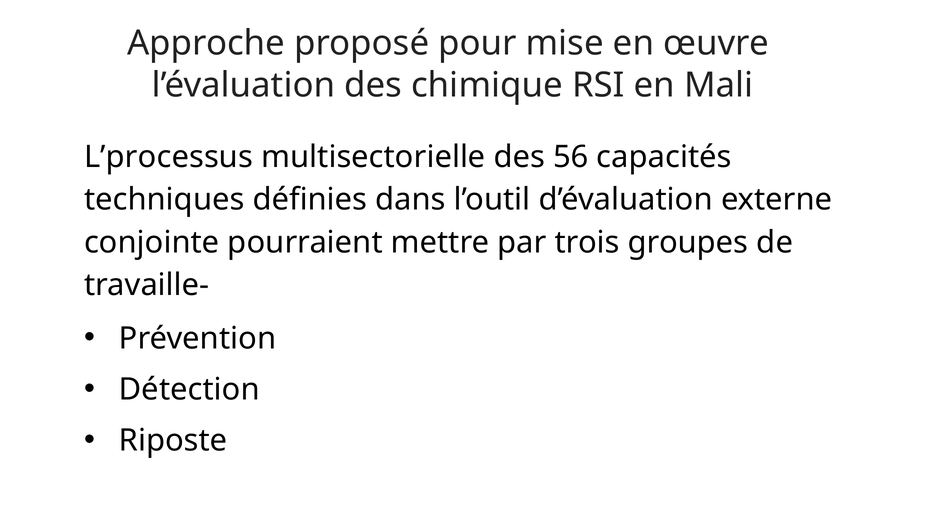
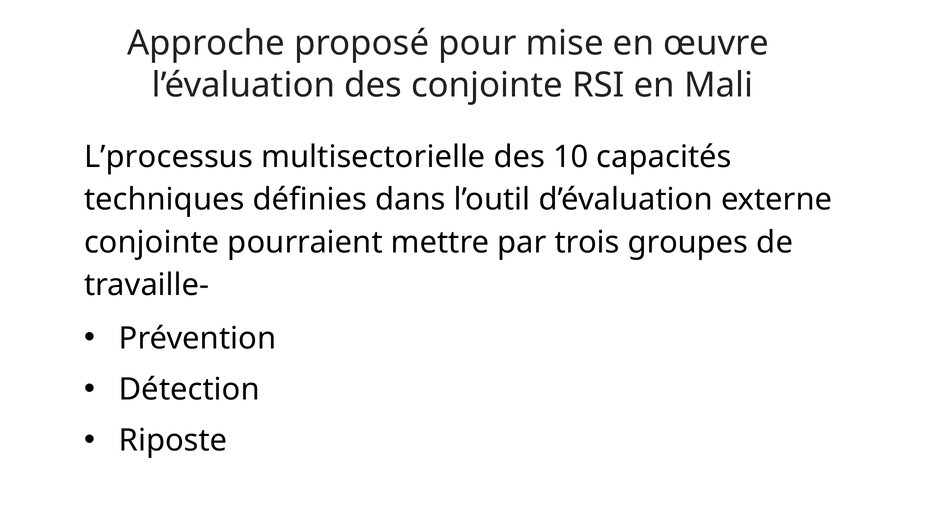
des chimique: chimique -> conjointe (487, 85)
56: 56 -> 10 (571, 157)
